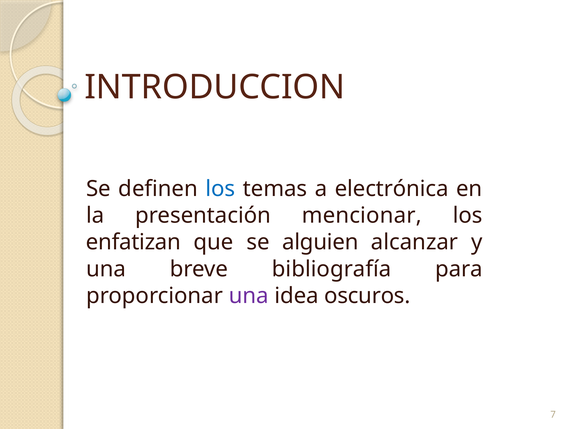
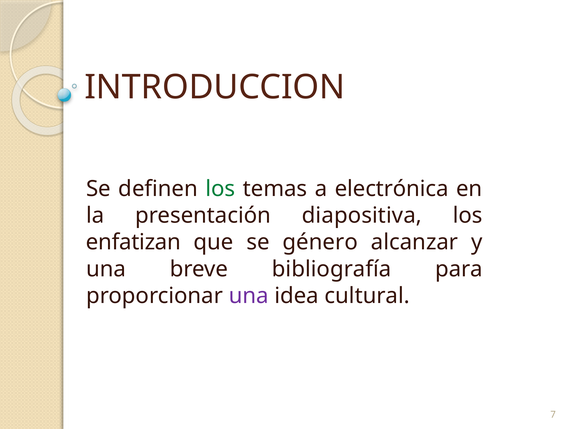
los colour: blue -> green (220, 189)
mencionar: mencionar -> diapositiva (362, 216)
alguien: alguien -> género (320, 242)
oscuros: oscuros -> cultural (367, 296)
